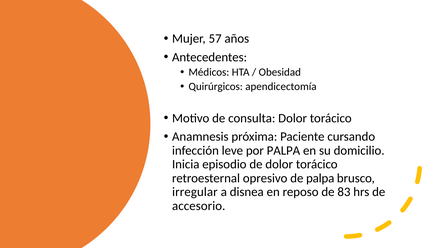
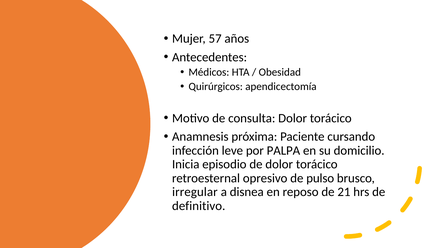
de palpa: palpa -> pulso (320, 178)
83: 83 -> 21 (344, 192)
accesorio: accesorio -> definitivo (199, 206)
